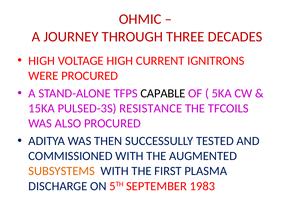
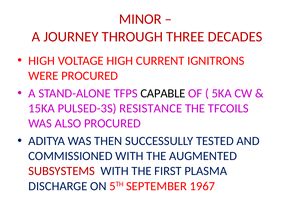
OHMIC: OHMIC -> MINOR (140, 19)
SUBSYSTEMS colour: orange -> red (62, 171)
1983: 1983 -> 1967 (202, 186)
